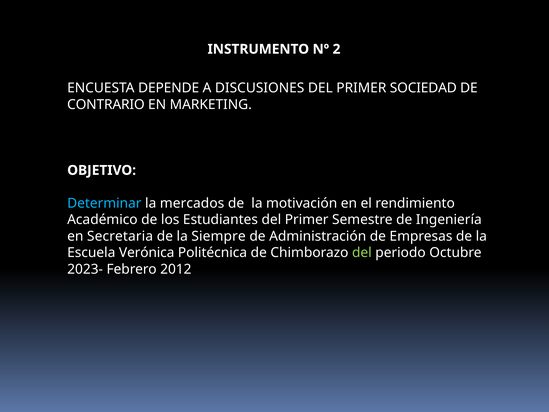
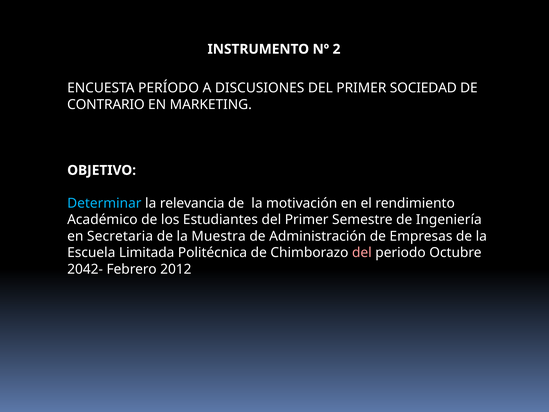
DEPENDE: DEPENDE -> PERÍODO (169, 88)
mercados: mercados -> relevancia (192, 203)
Siempre: Siempre -> Muestra (219, 236)
Verónica: Verónica -> Limitada (147, 253)
del colour: light green -> pink (362, 253)
2023-: 2023- -> 2042- (85, 269)
